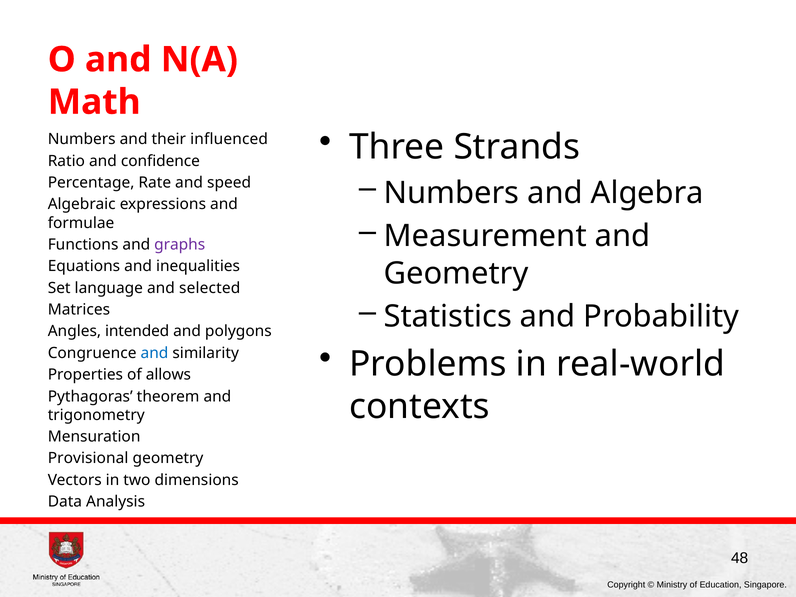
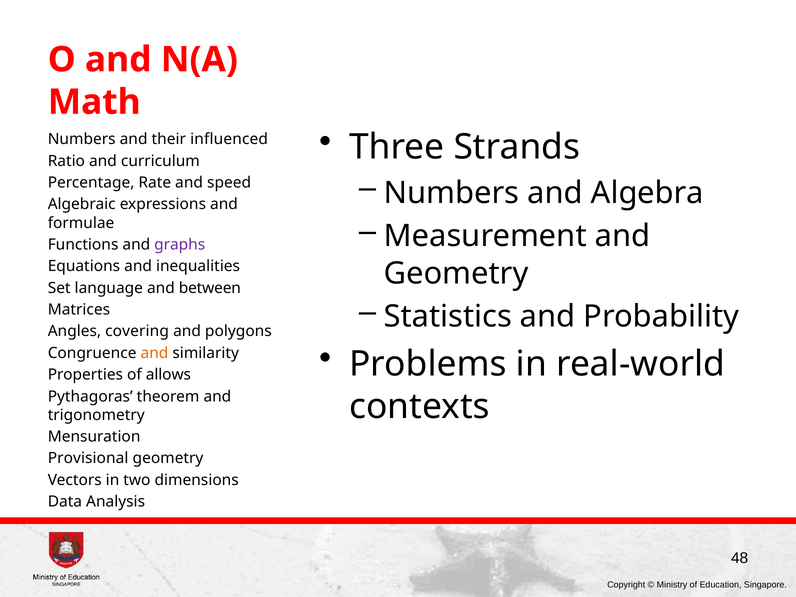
confidence: confidence -> curriculum (160, 161)
selected: selected -> between (210, 288)
intended: intended -> covering (137, 331)
and colour: blue -> orange (154, 353)
